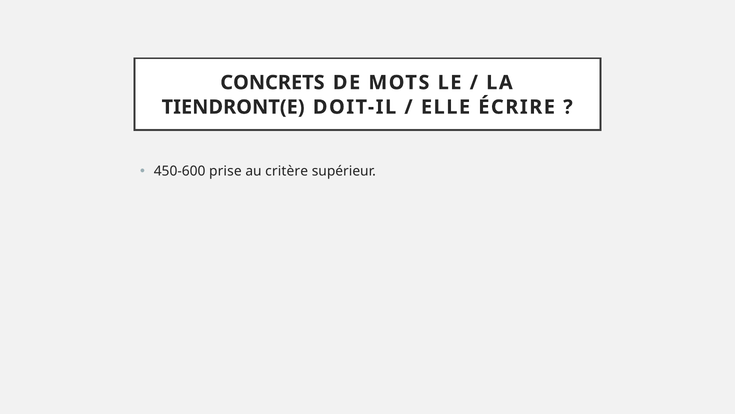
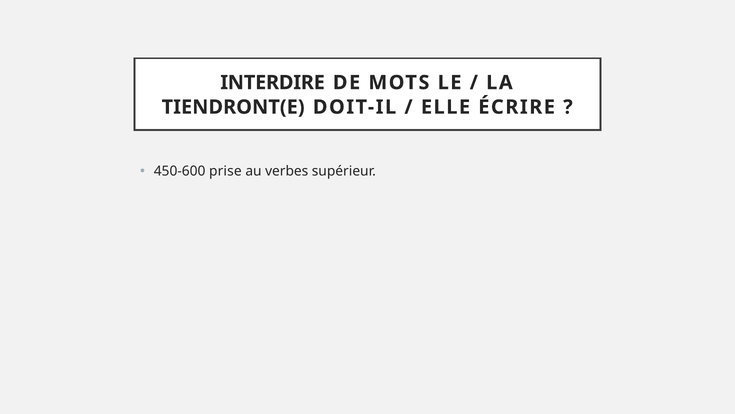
CONCRETS: CONCRETS -> INTERDIRE (273, 82)
critère: critère -> verbes (287, 171)
